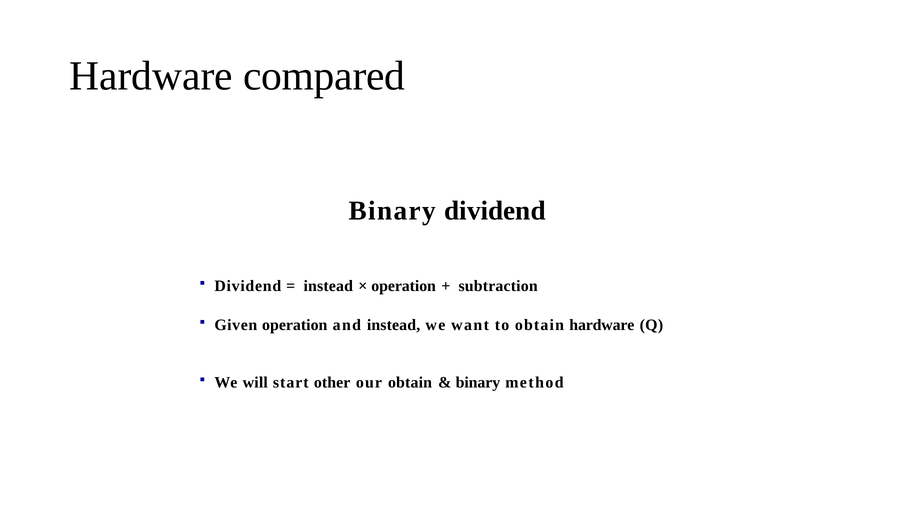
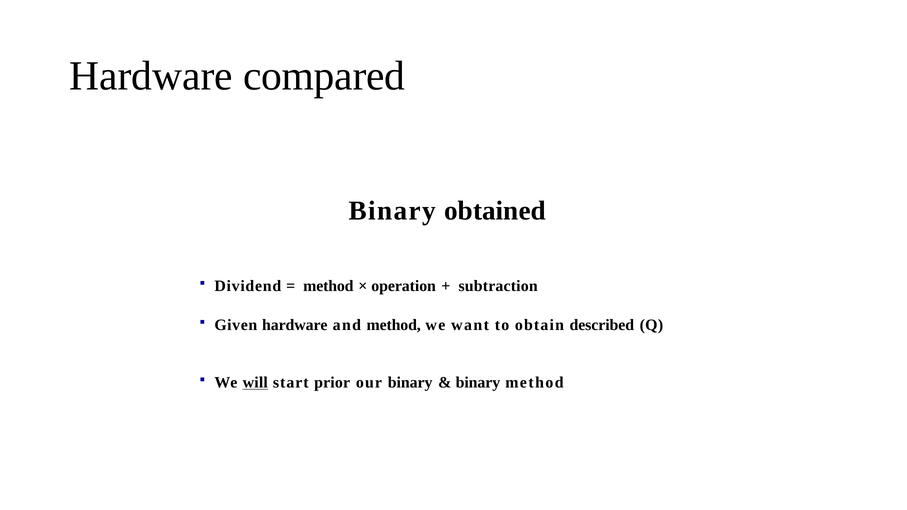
Binary dividend: dividend -> obtained (495, 211)
instead: instead -> method (328, 286)
Given operation: operation -> hardware (295, 325)
and instead: instead -> method (394, 325)
obtain hardware: hardware -> described (602, 325)
will underline: none -> present (255, 383)
other: other -> prior (332, 383)
our obtain: obtain -> binary (410, 383)
